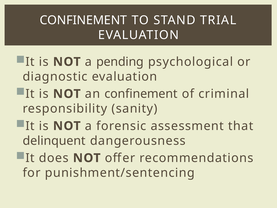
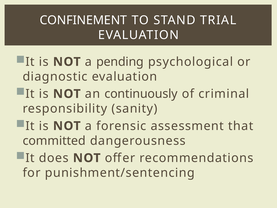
an confinement: confinement -> continuously (141, 94)
delinquent: delinquent -> committed (54, 141)
